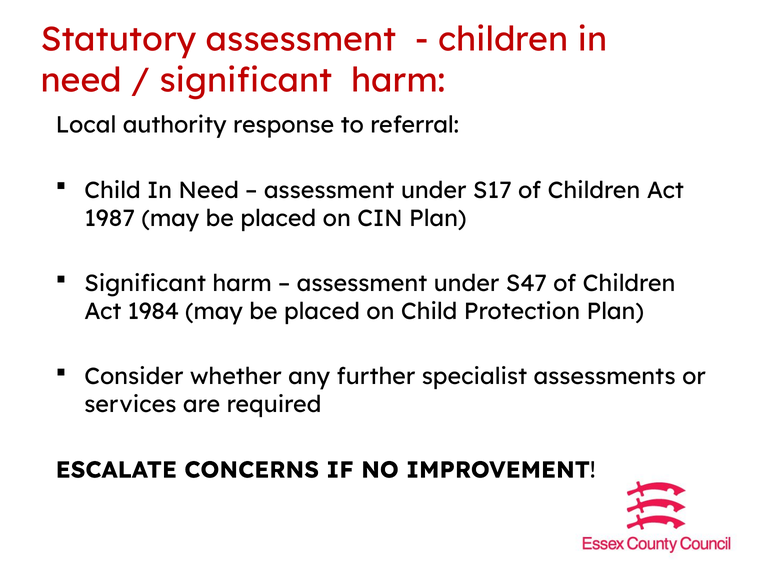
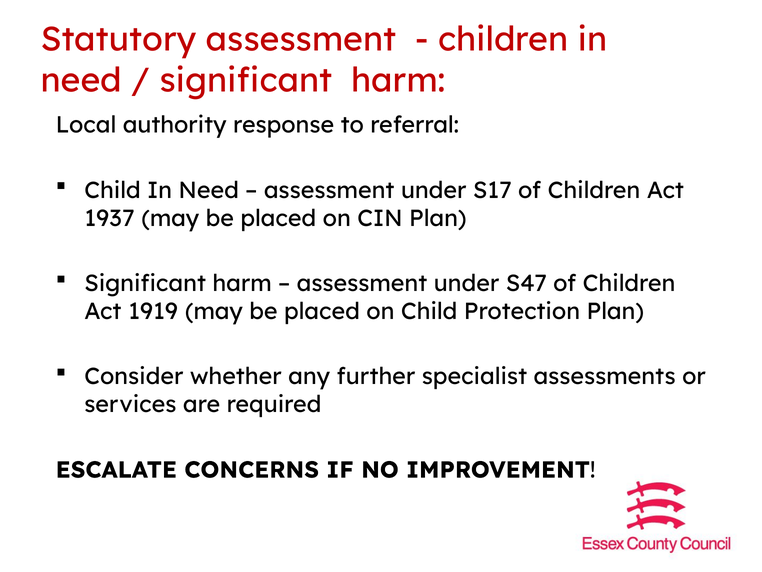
1987: 1987 -> 1937 (109, 218)
1984: 1984 -> 1919 (153, 311)
